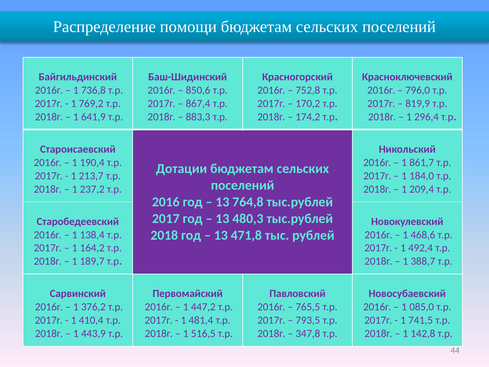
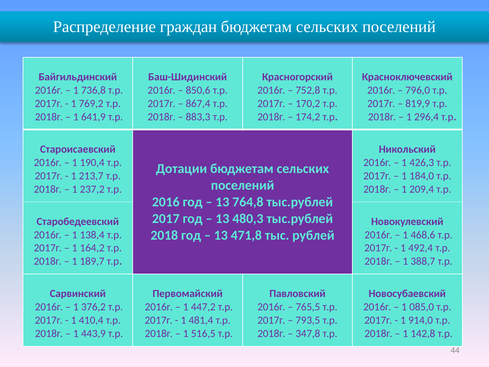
помощи: помощи -> граждан (188, 27)
861,7: 861,7 -> 426,3 (422, 162)
741,5: 741,5 -> 914,0 (421, 320)
